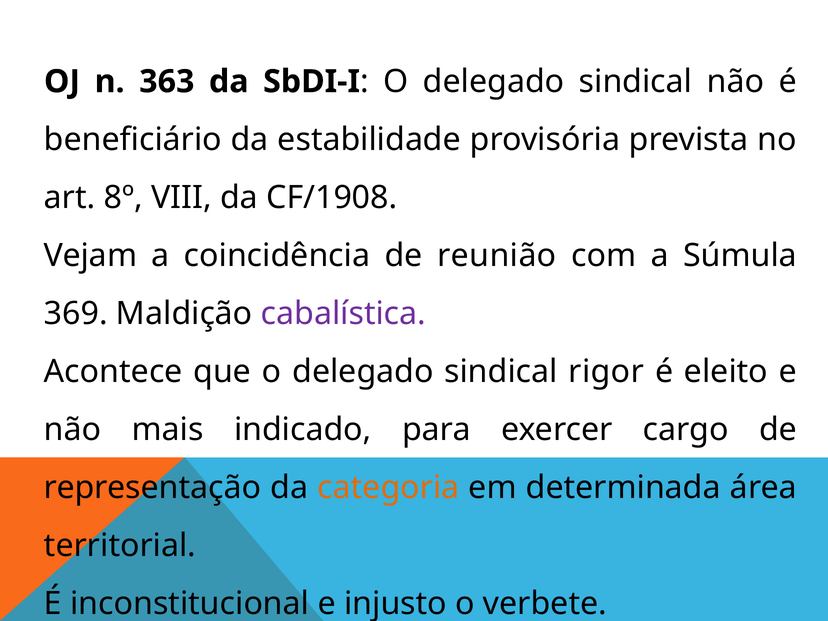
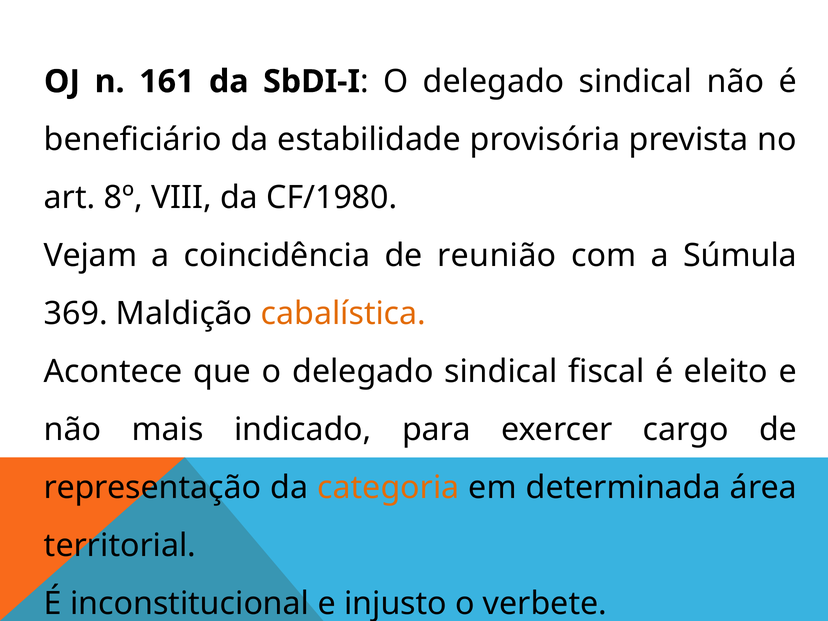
363: 363 -> 161 (167, 82)
CF/1908: CF/1908 -> CF/1980 (332, 198)
cabalística colour: purple -> orange (343, 314)
rigor: rigor -> fiscal (606, 372)
